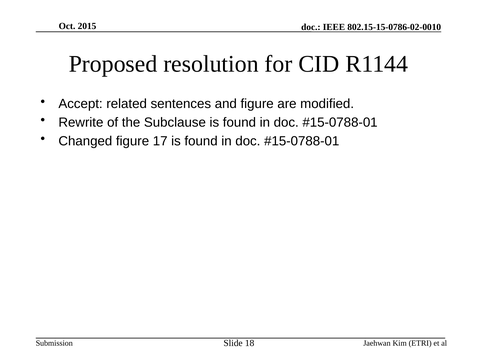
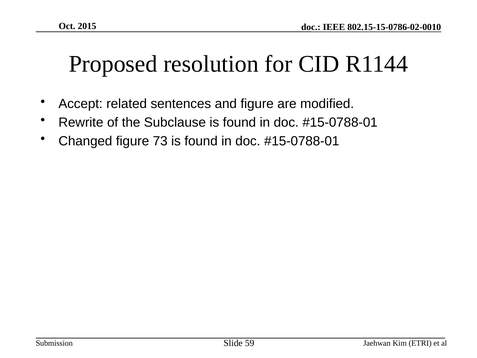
17: 17 -> 73 (160, 141)
18: 18 -> 59 (250, 343)
